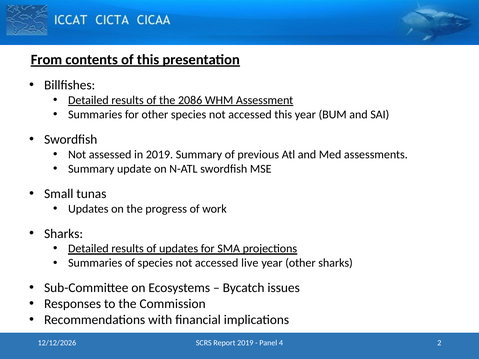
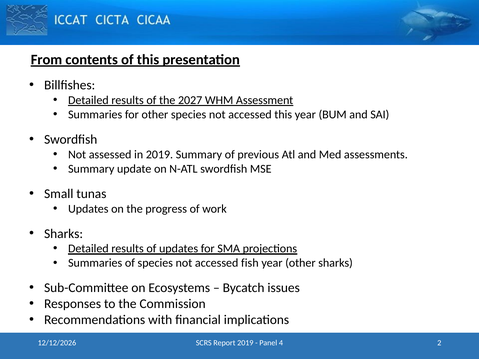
2086: 2086 -> 2027 (190, 100)
live: live -> fish (250, 263)
